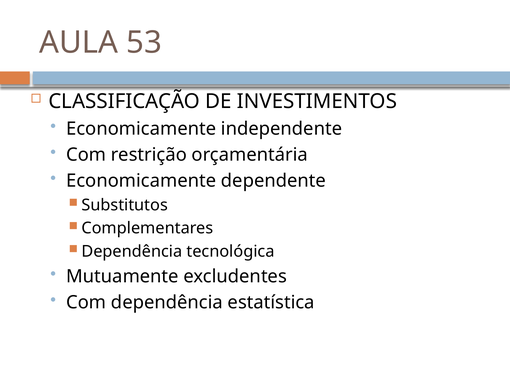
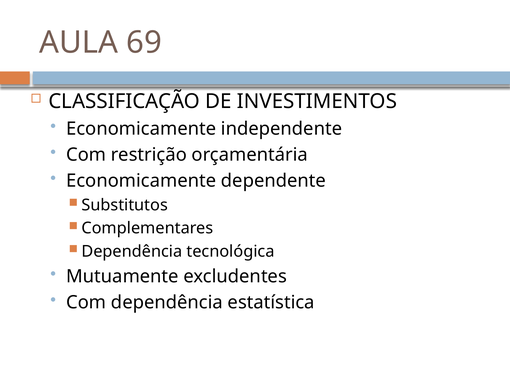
53: 53 -> 69 (144, 43)
